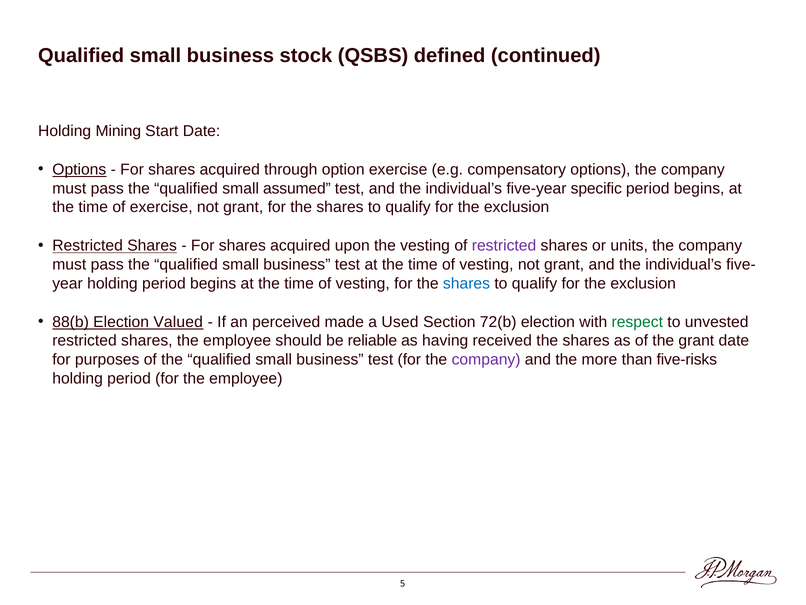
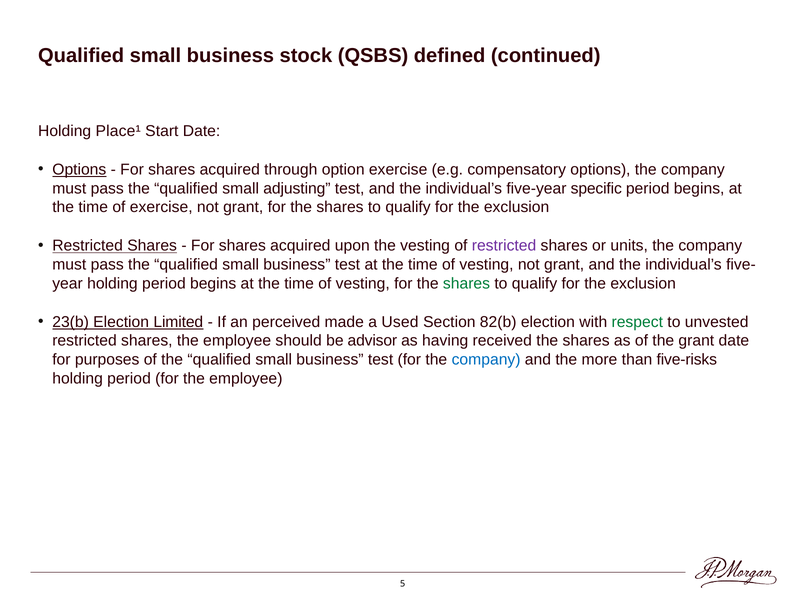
Mining: Mining -> Place¹ (118, 131)
assumed: assumed -> adjusting (297, 188)
shares colour: blue -> green (466, 283)
88(b: 88(b -> 23(b (71, 322)
Valued: Valued -> Limited (178, 322)
72(b: 72(b -> 82(b (498, 322)
reliable: reliable -> advisor (372, 341)
company colour: purple -> blue (486, 359)
